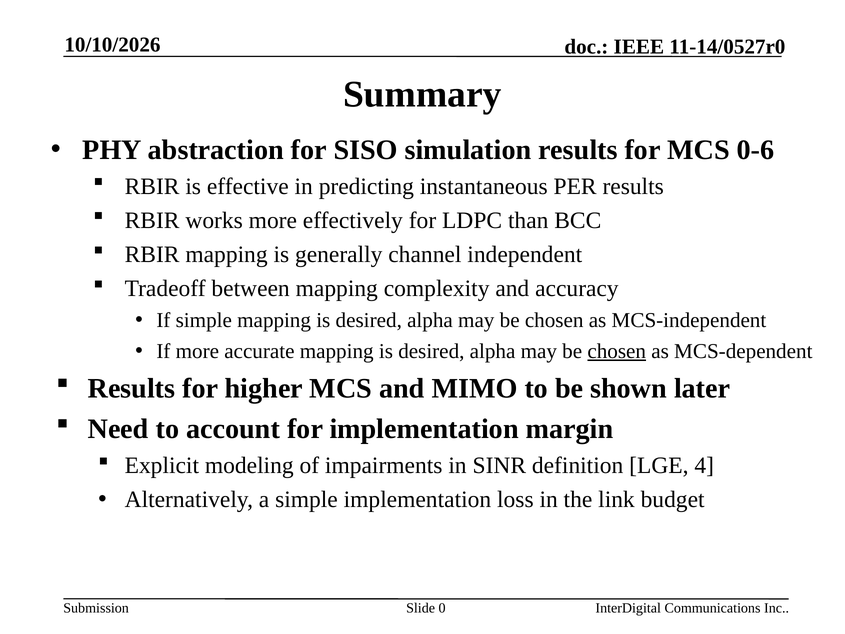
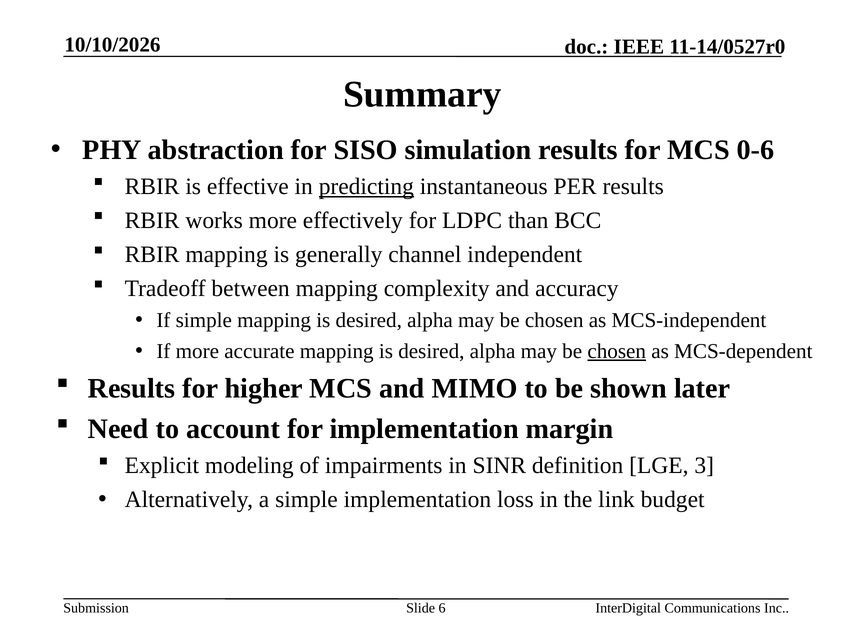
predicting underline: none -> present (366, 186)
4: 4 -> 3 (704, 466)
0: 0 -> 6 (442, 608)
